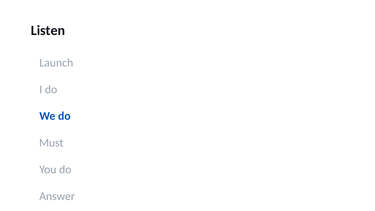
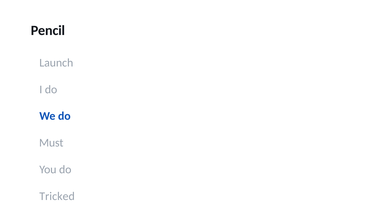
Listen: Listen -> Pencil (48, 30)
Answer: Answer -> Tricked (57, 196)
